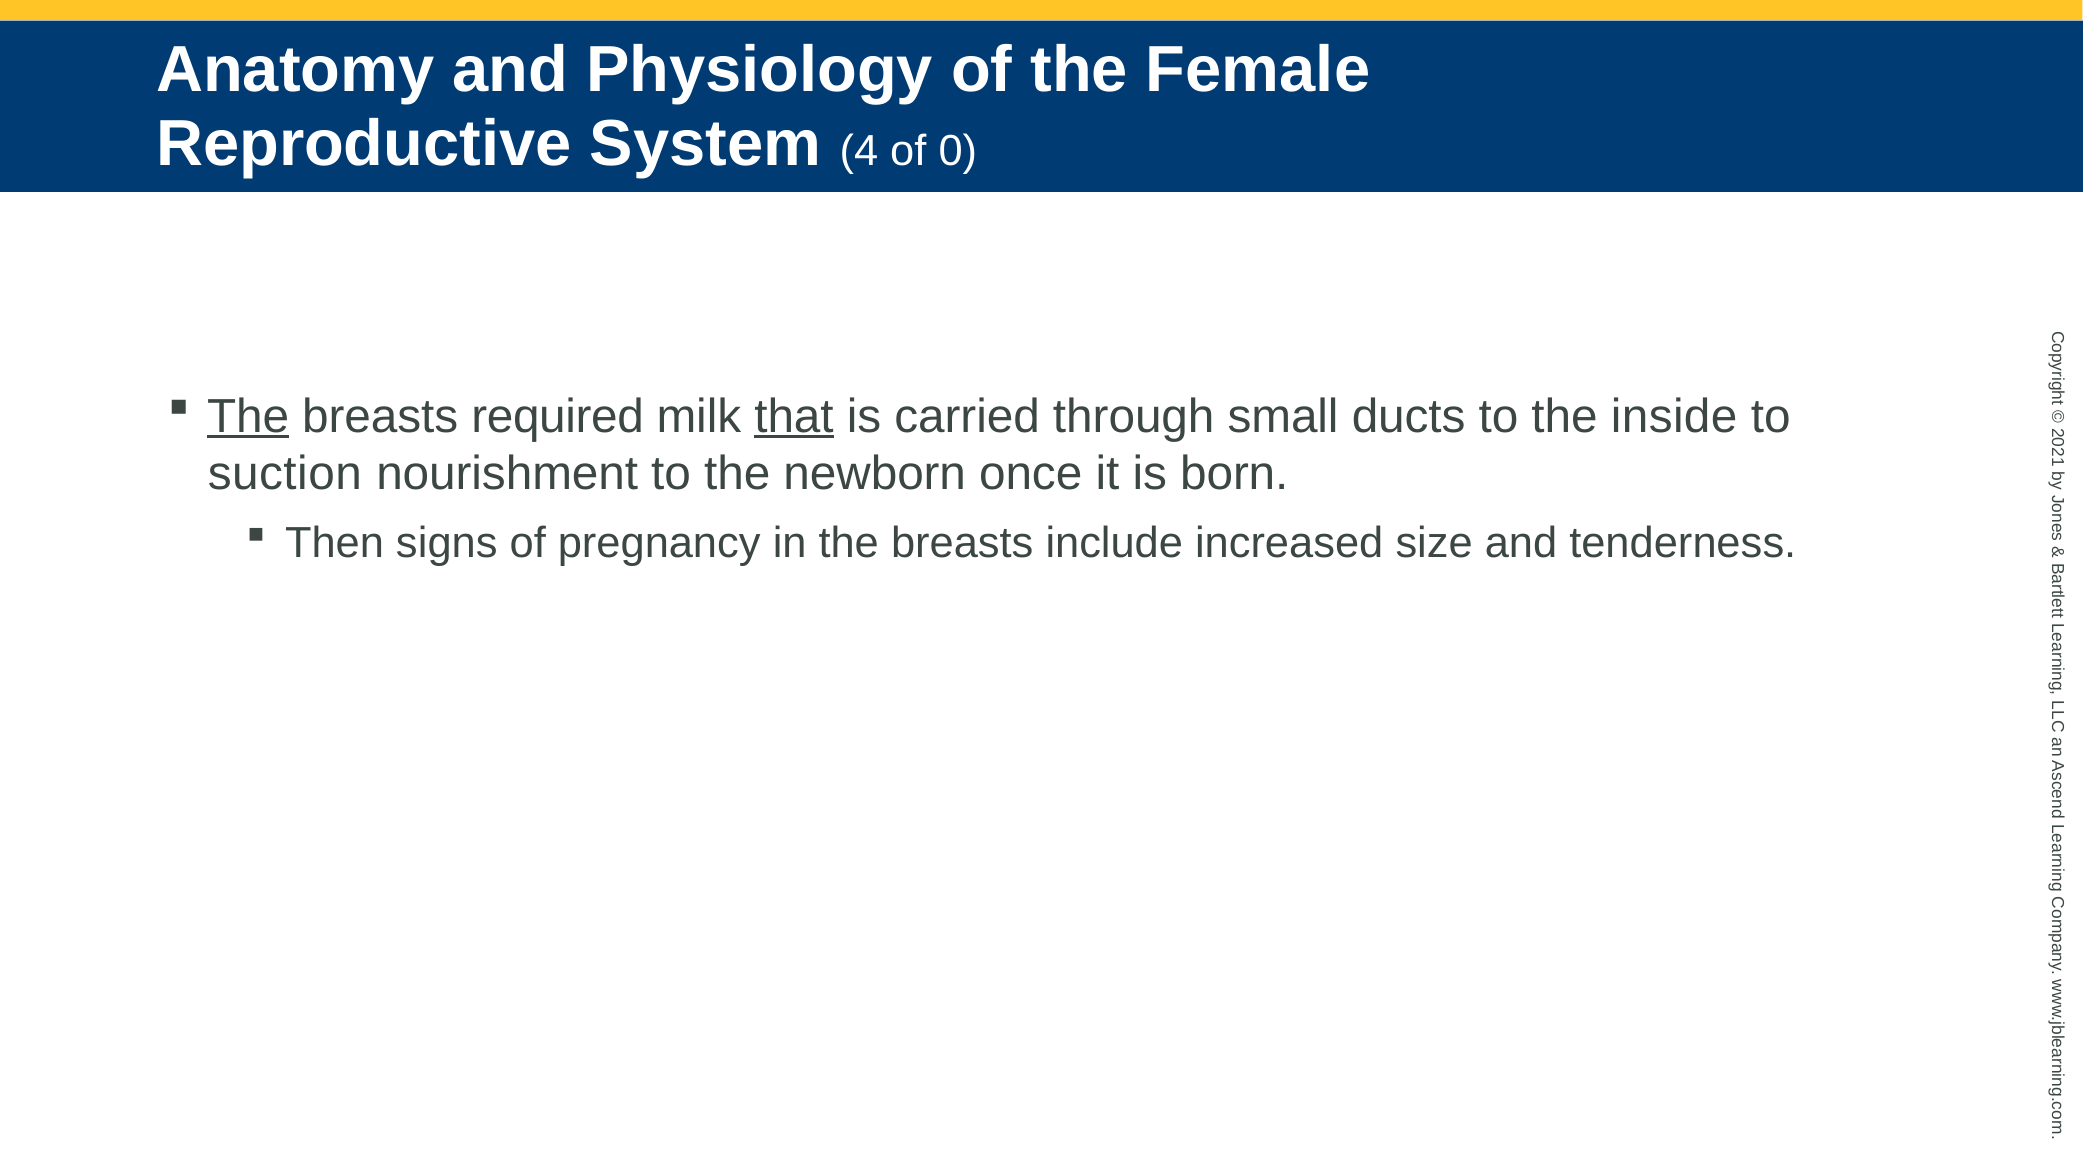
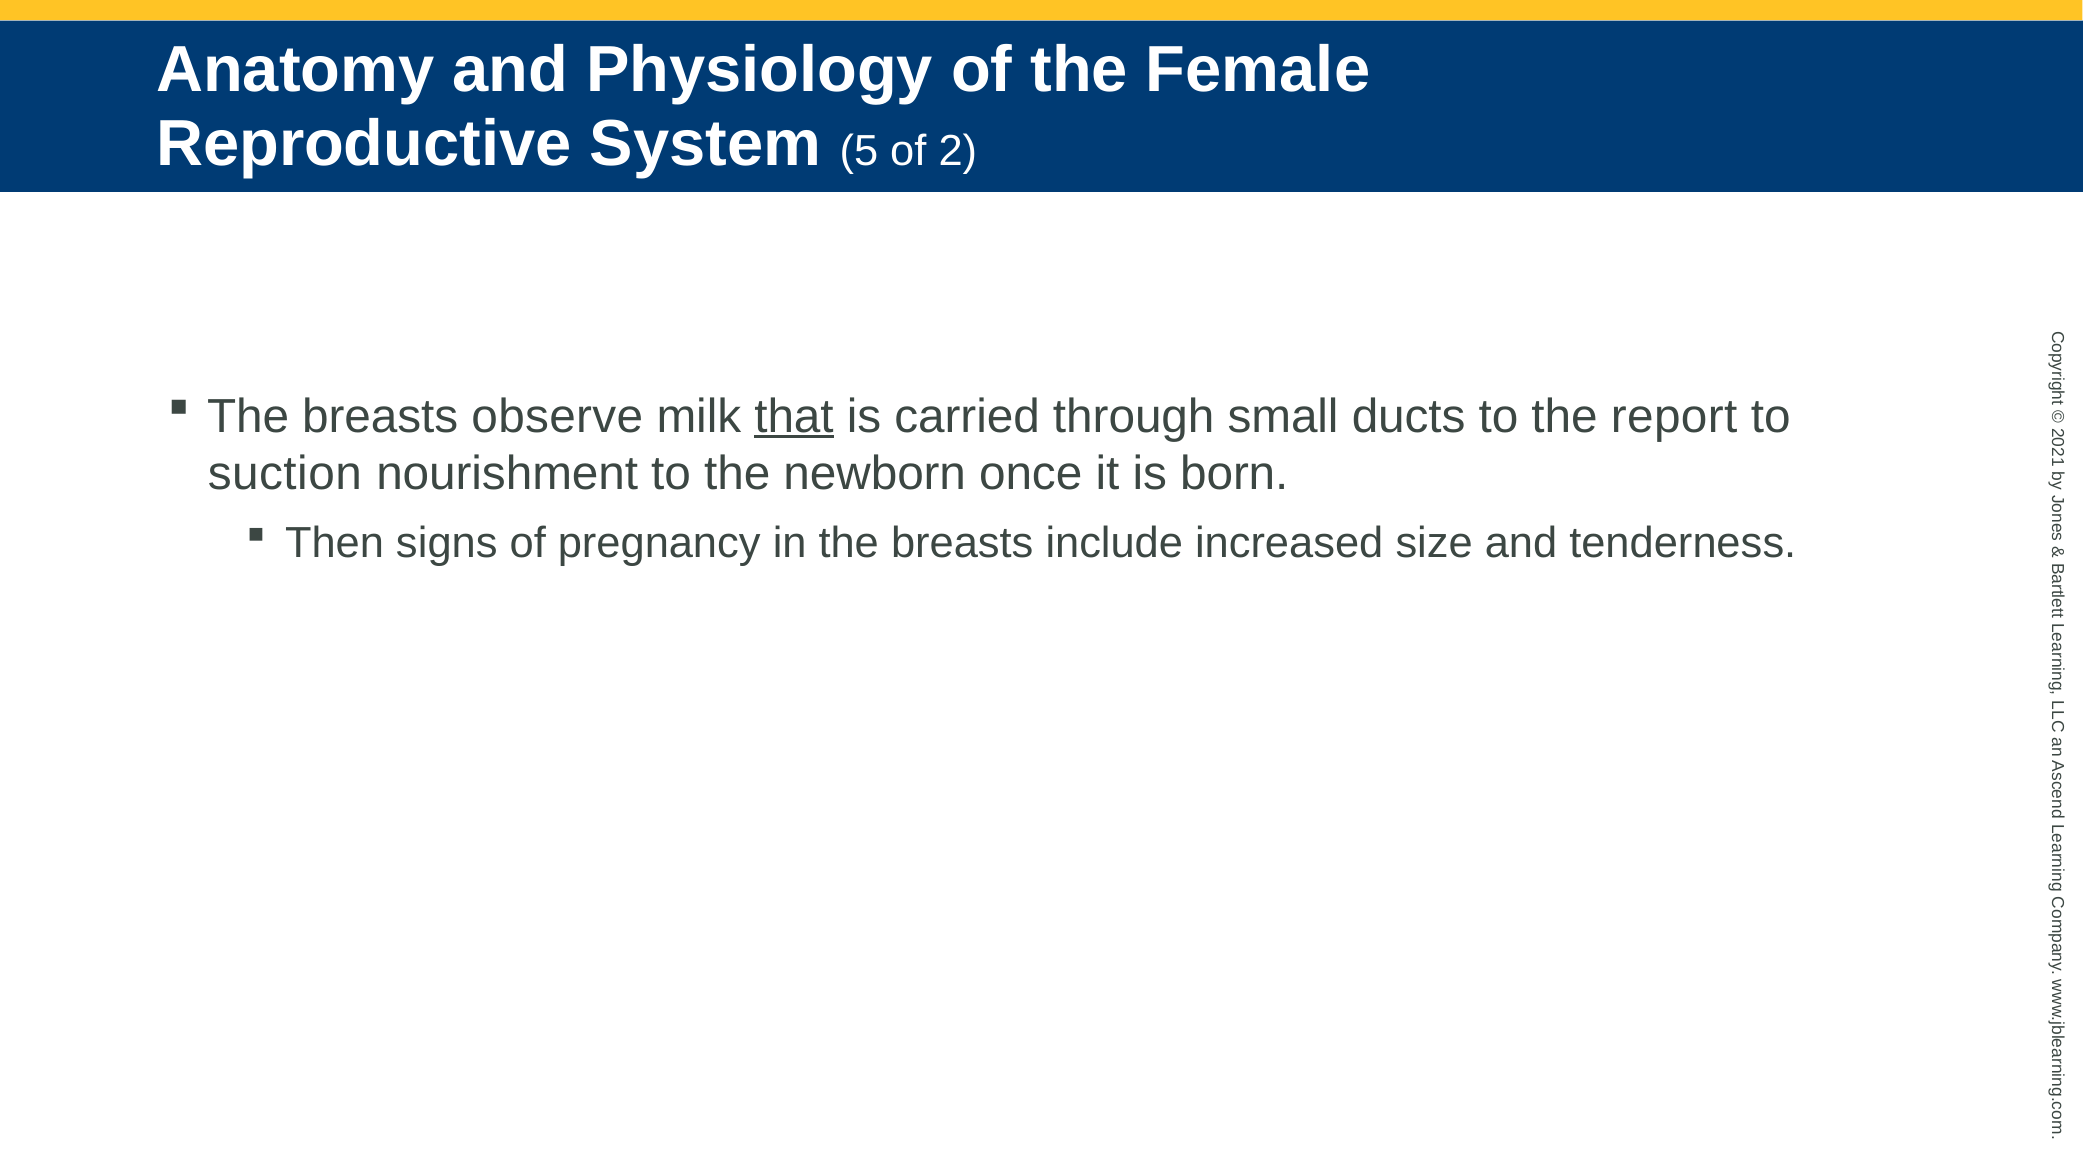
4: 4 -> 5 (859, 151)
of 0: 0 -> 2 (958, 151)
The underline: present -> none (248, 416)
required: required -> observe (557, 416)
inside: inside -> report (1674, 416)
